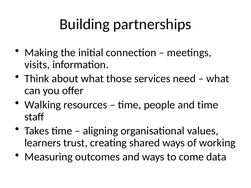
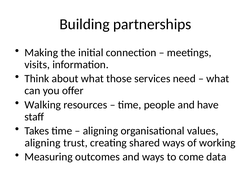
and time: time -> have (208, 105)
learners: learners -> aligning (43, 143)
